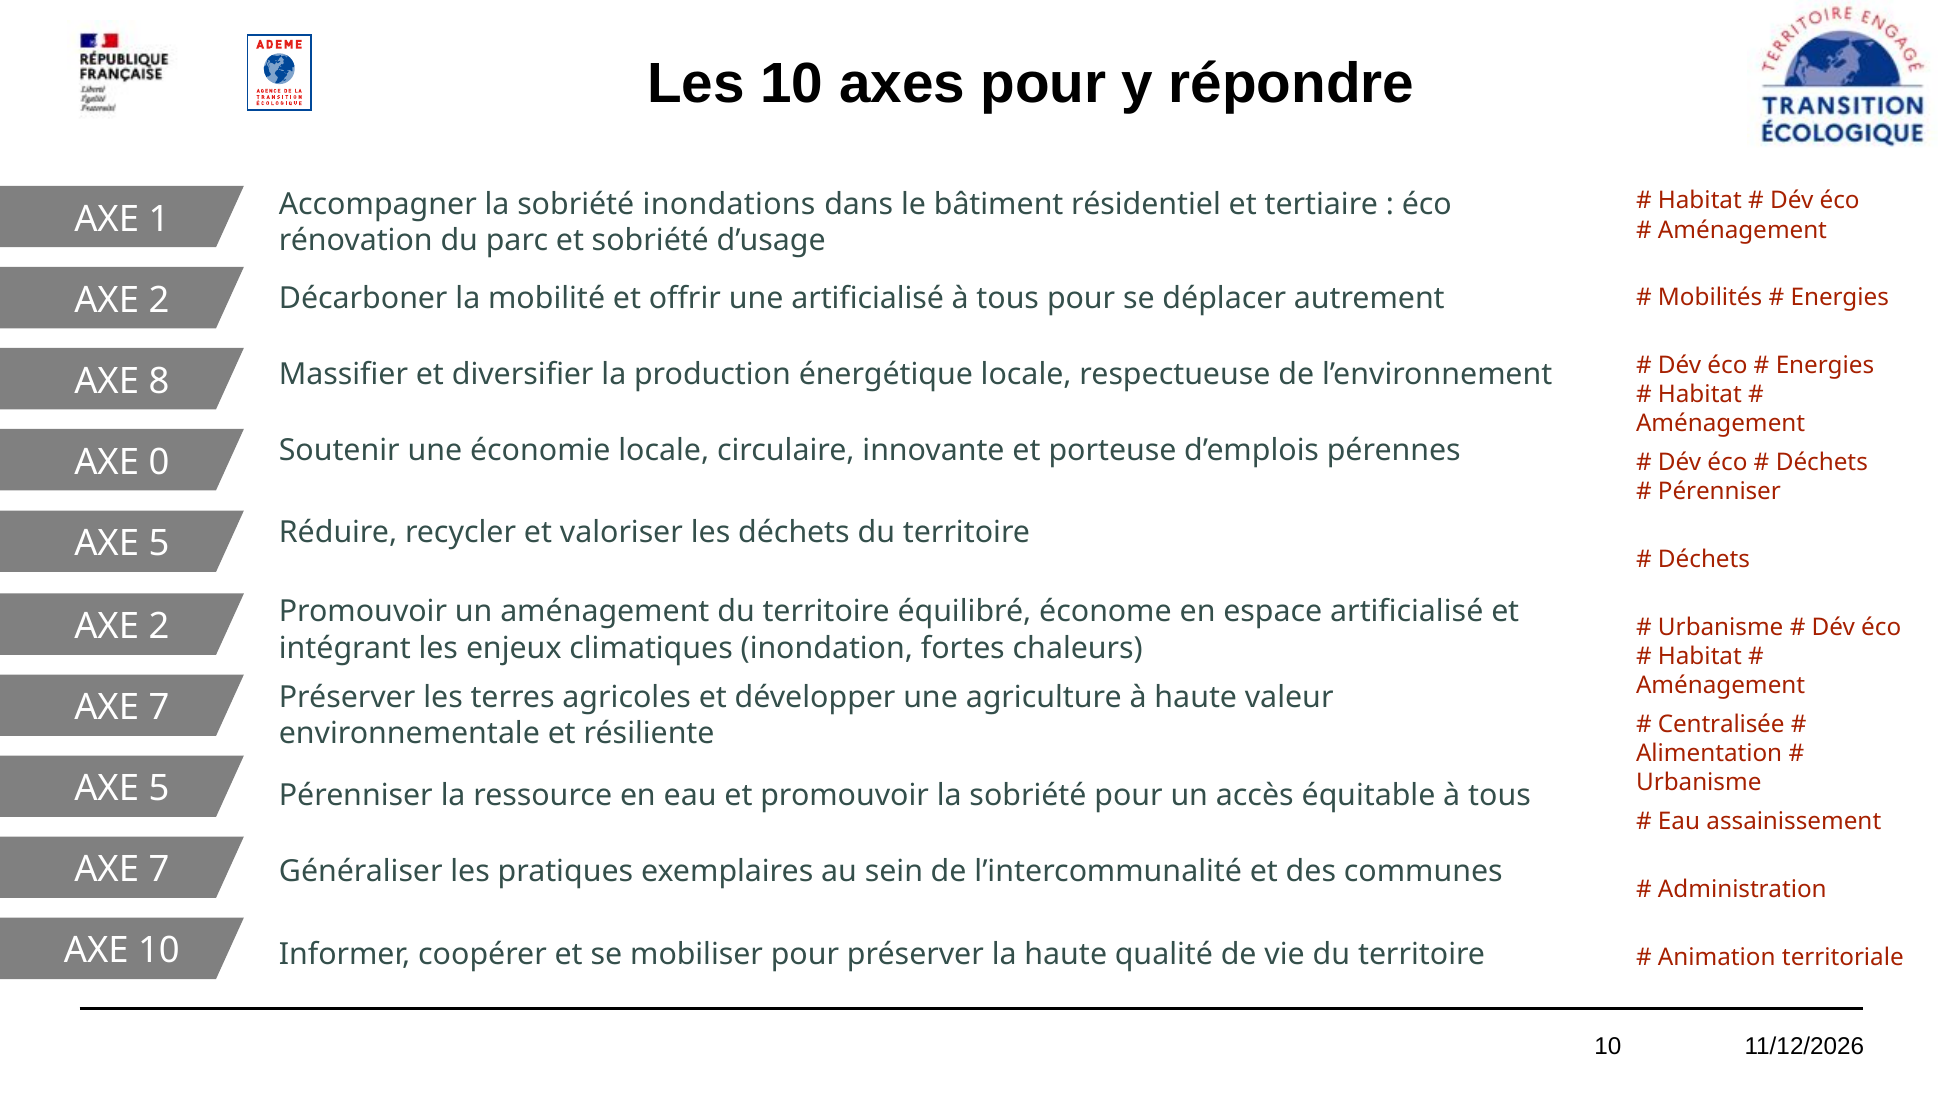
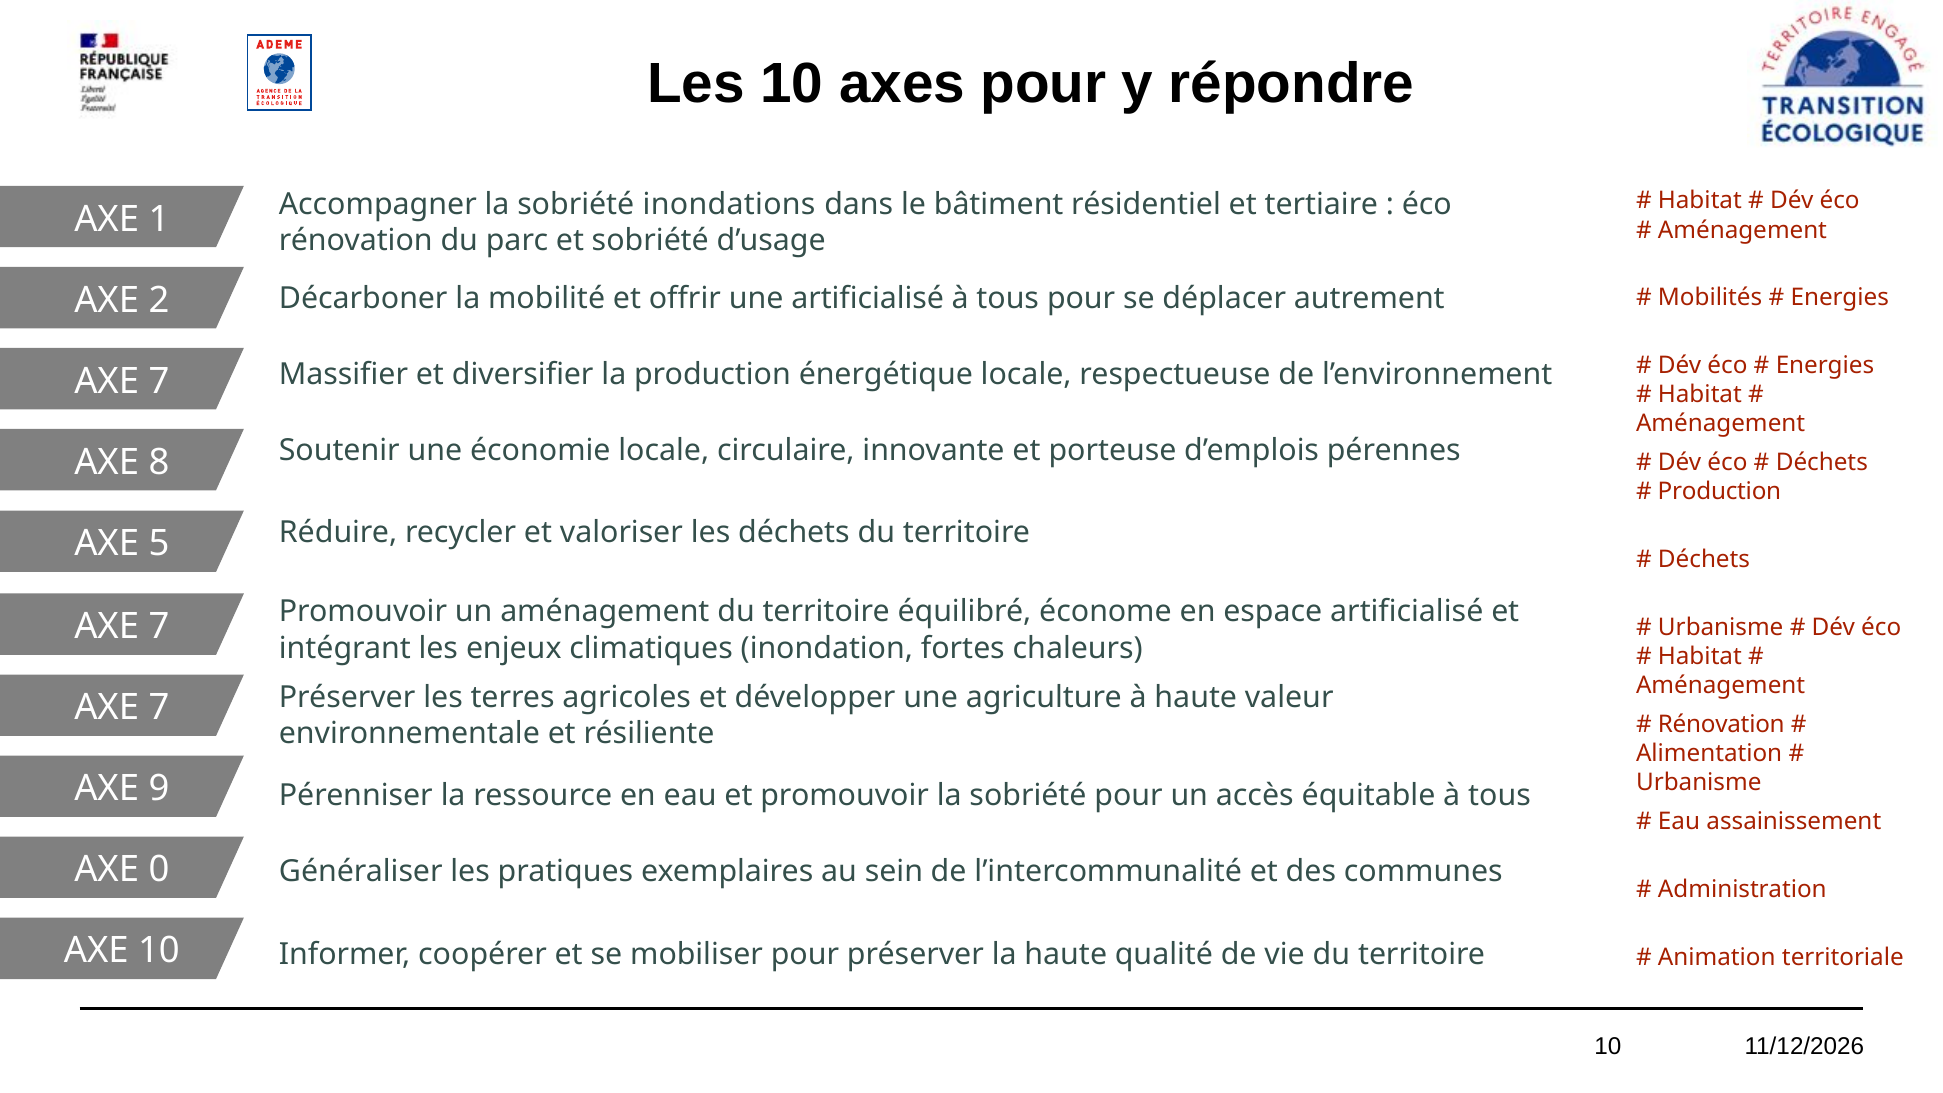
8: 8 -> 7 (159, 381)
0: 0 -> 8 (159, 462)
Pérenniser: Pérenniser -> Production (1719, 492)
2: 2 -> 7 (159, 627)
Centralisée: Centralisée -> Rénovation (1721, 725)
5: 5 -> 9 (159, 789)
7: 7 -> 0 (159, 870)
